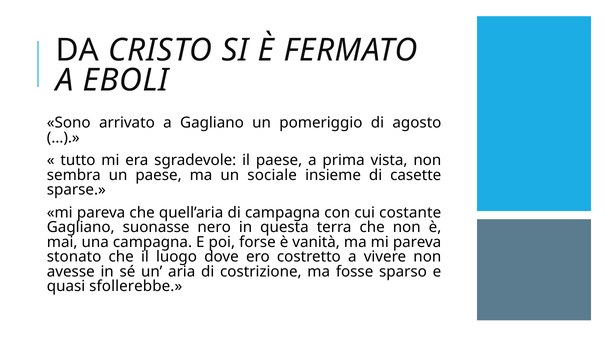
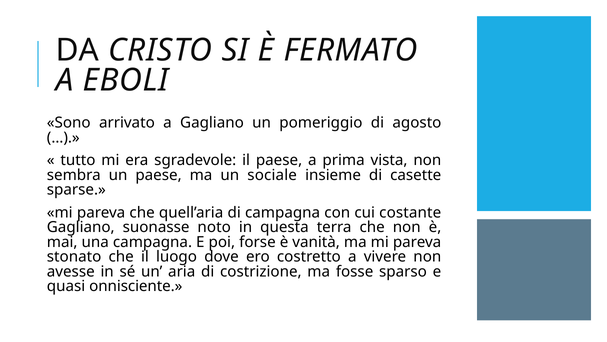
nero: nero -> noto (214, 227)
sfollerebbe: sfollerebbe -> onnisciente (136, 286)
